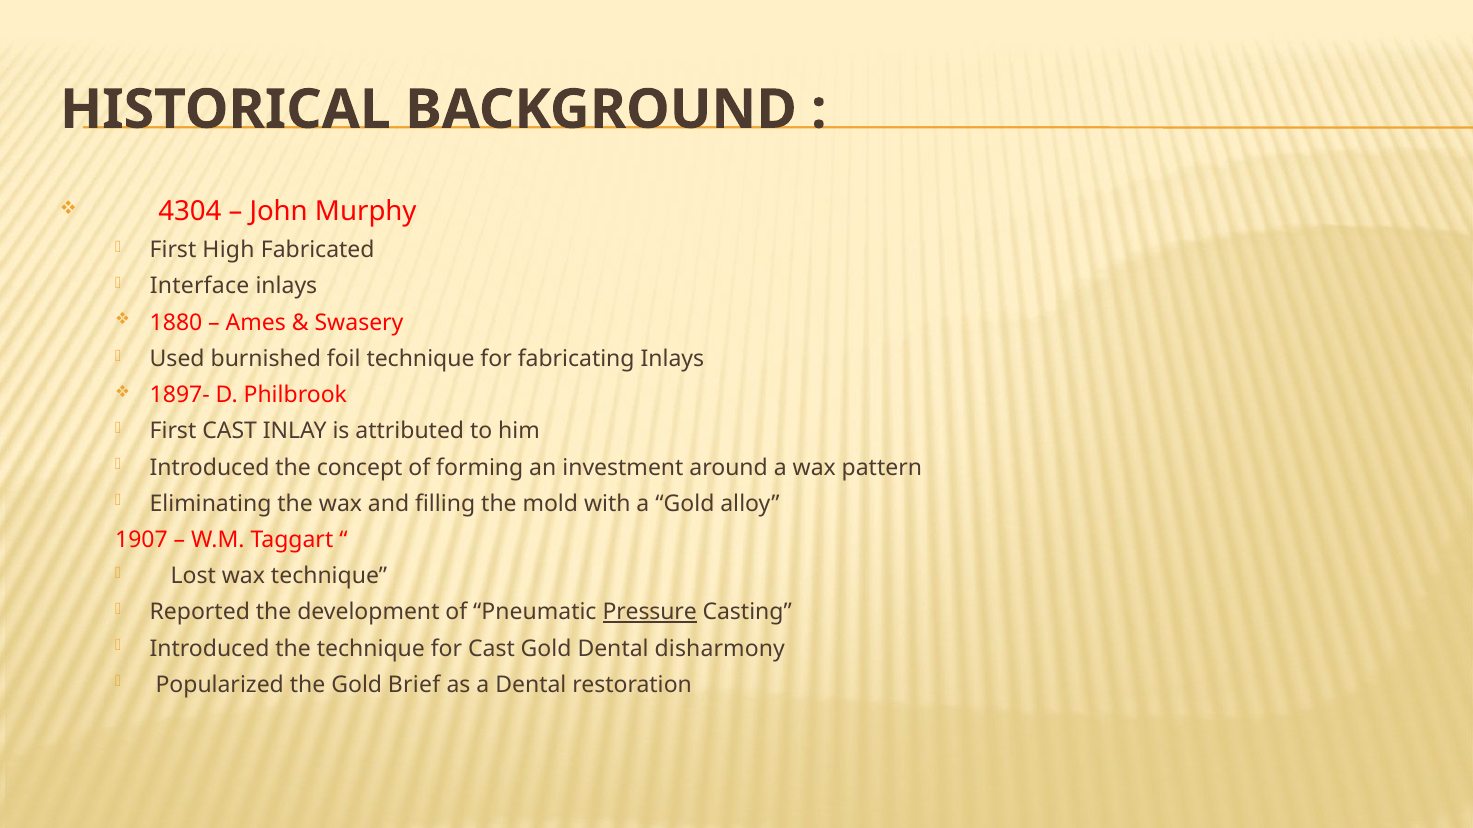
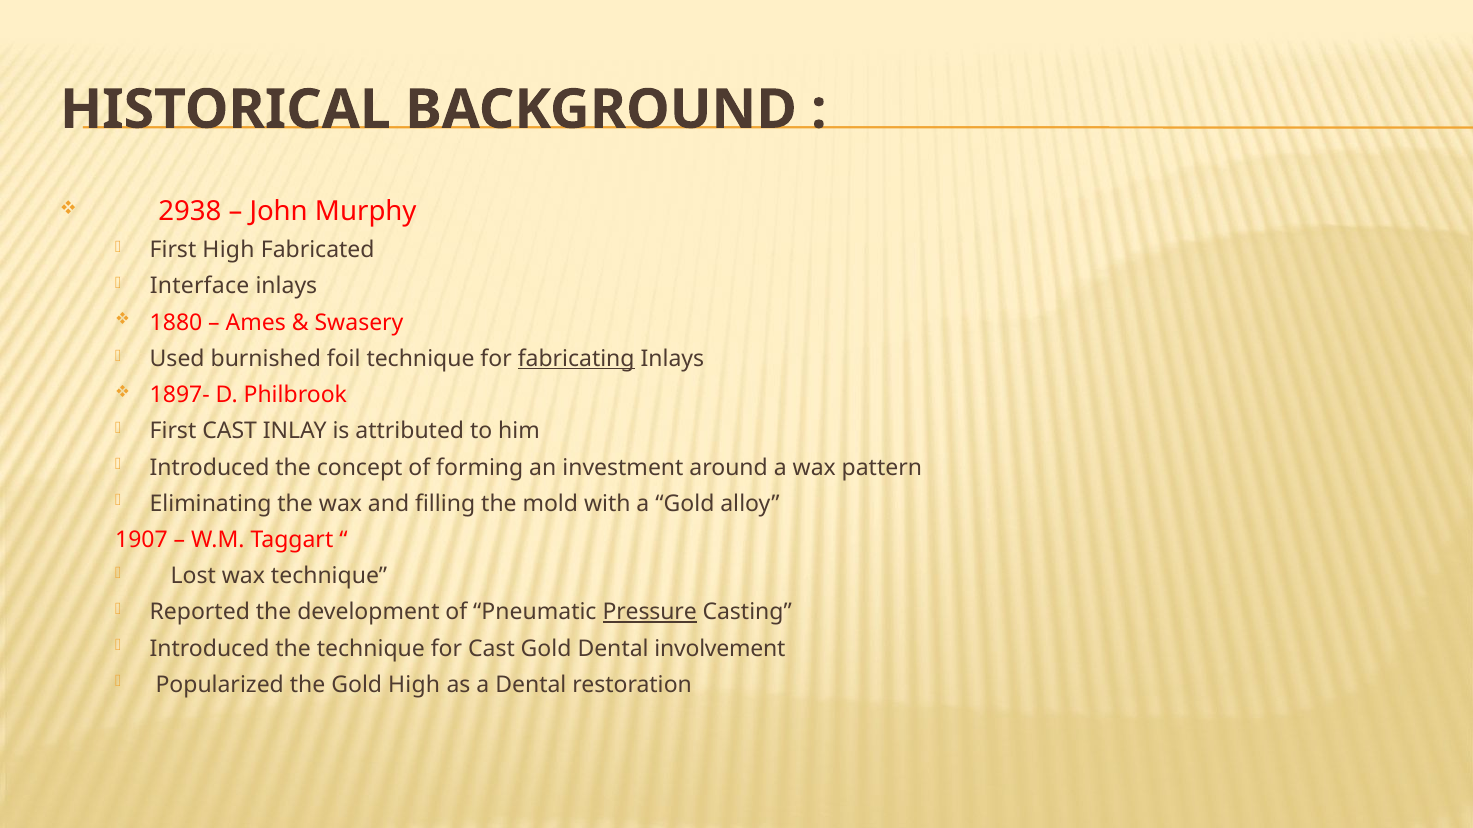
4304: 4304 -> 2938 (190, 212)
fabricating underline: none -> present (576, 359)
disharmony: disharmony -> involvement (720, 649)
Gold Brief: Brief -> High (414, 685)
